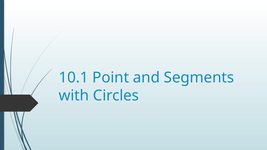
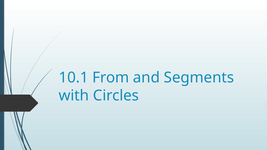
Point: Point -> From (111, 78)
